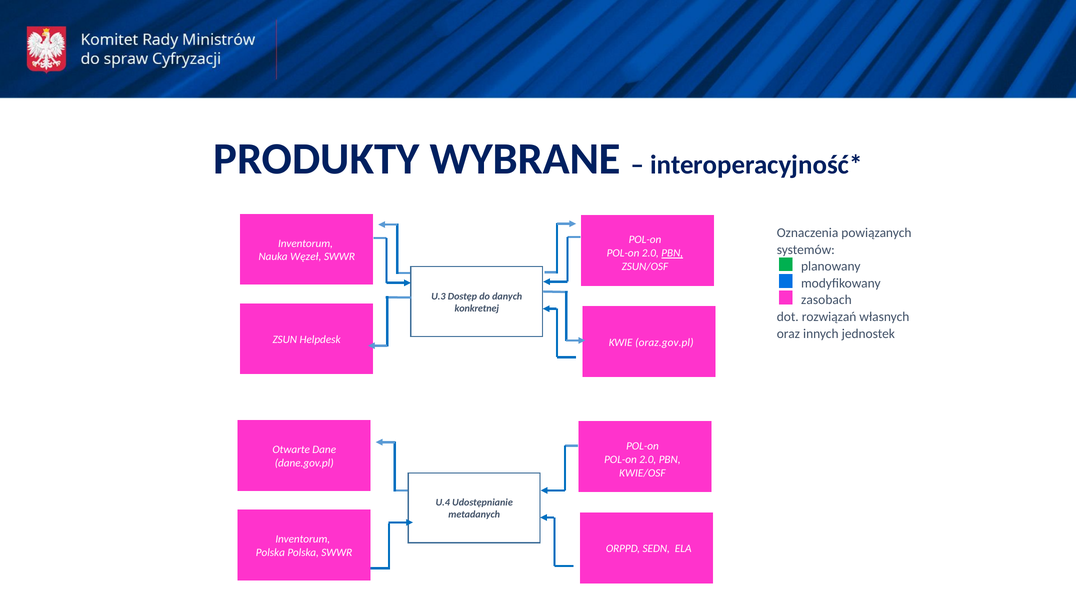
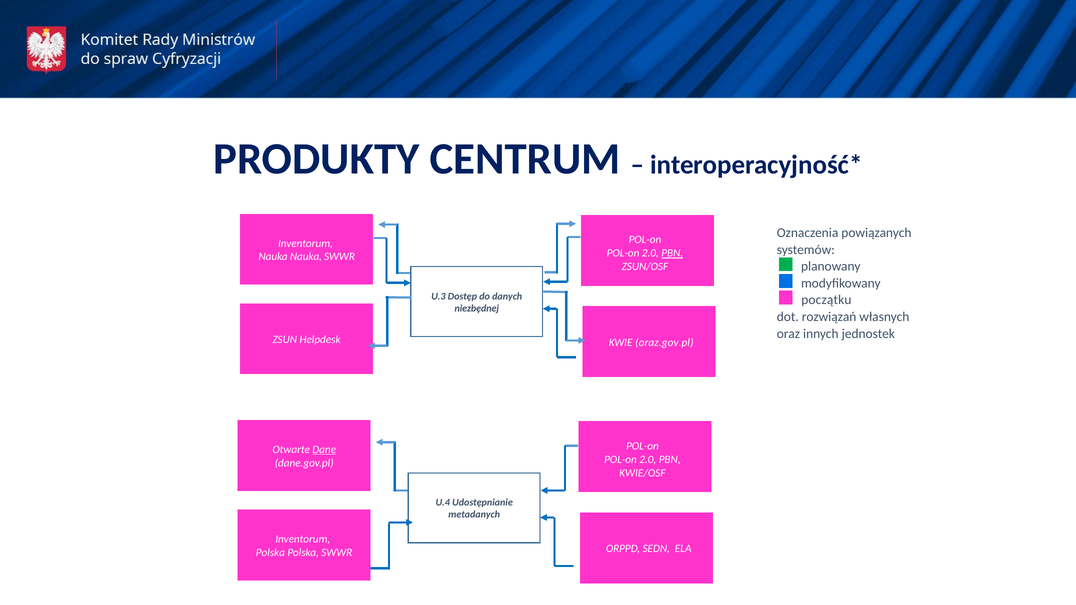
WYBRANE: WYBRANE -> CENTRUM (525, 159)
Nauka Węzeł: Węzeł -> Nauka (306, 257)
zasobach: zasobach -> początku (826, 300)
konkretnej: konkretnej -> niezbędnej (477, 308)
Dane underline: none -> present (324, 450)
